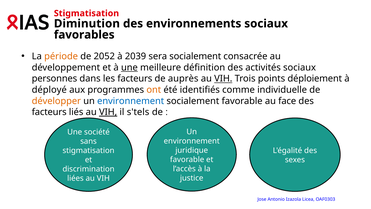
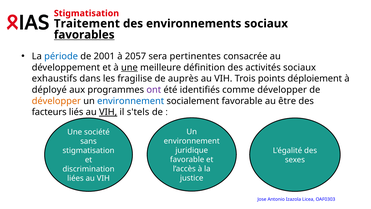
Diminution: Diminution -> Traitement (87, 24)
favorables underline: none -> present (84, 35)
période colour: orange -> blue (61, 56)
2052: 2052 -> 2001 (104, 56)
2039: 2039 -> 2057 (136, 56)
sera socialement: socialement -> pertinentes (195, 56)
personnes: personnes -> exhaustifs (54, 79)
les facteurs: facteurs -> fragilise (135, 79)
VIH underline: present -> none (223, 79)
ont colour: orange -> purple (154, 90)
comme individuelle: individuelle -> développer (282, 90)
face: face -> être (287, 101)
